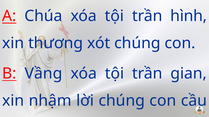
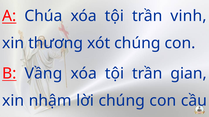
hình: hình -> vinh (189, 16)
